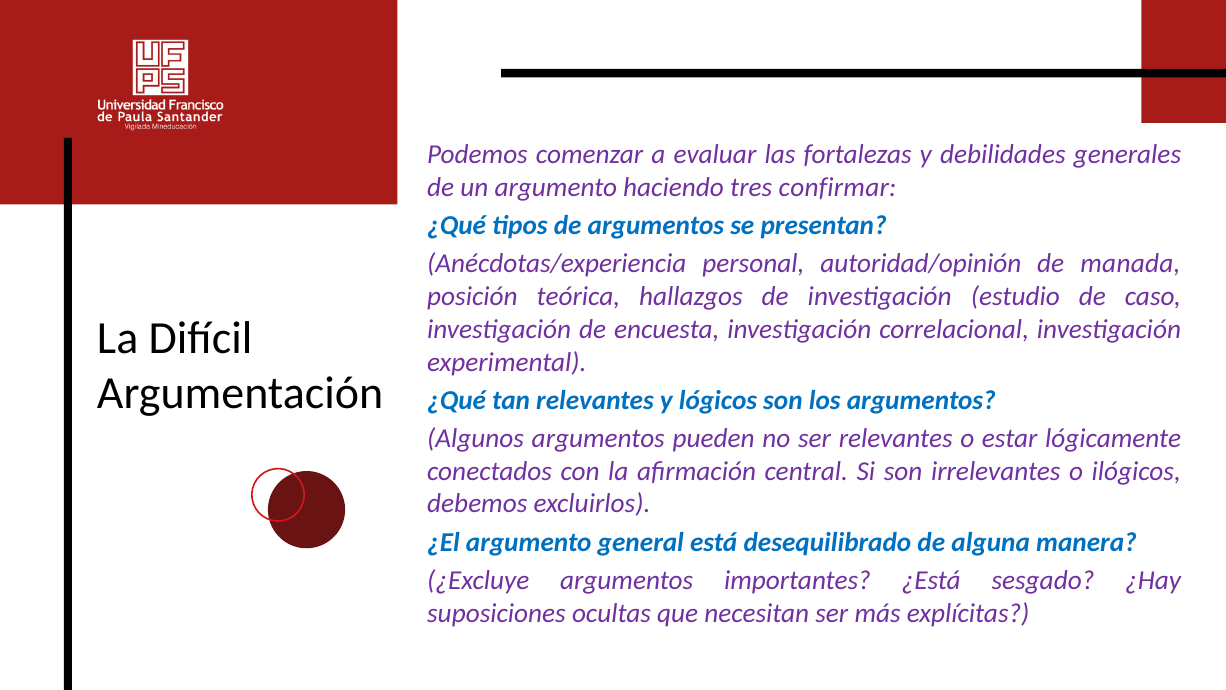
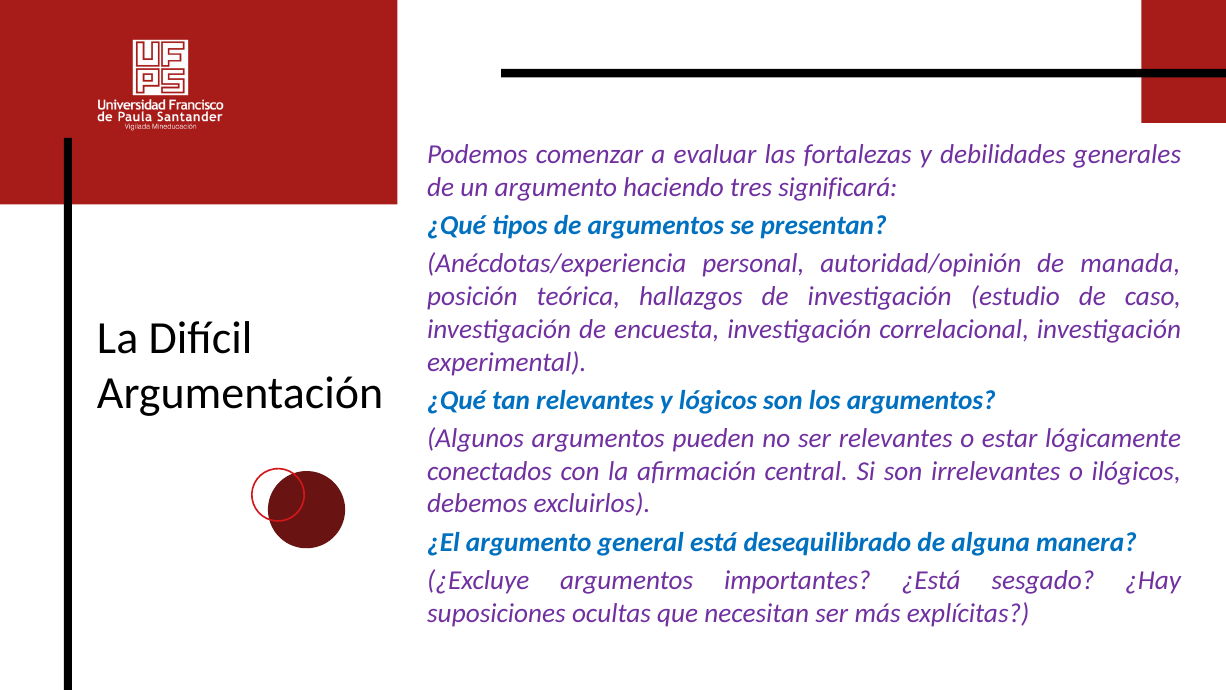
confirmar: confirmar -> significará (838, 187)
